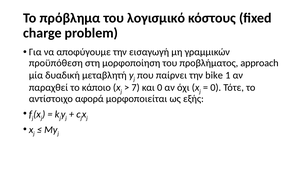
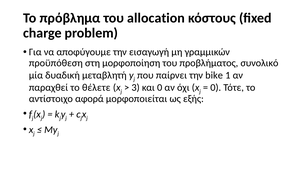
λογισμικό: λογισμικό -> allocation (156, 18)
approach: approach -> συνολικό (259, 63)
κάποιο: κάποιο -> θέλετε (96, 88)
7: 7 -> 3 (136, 88)
